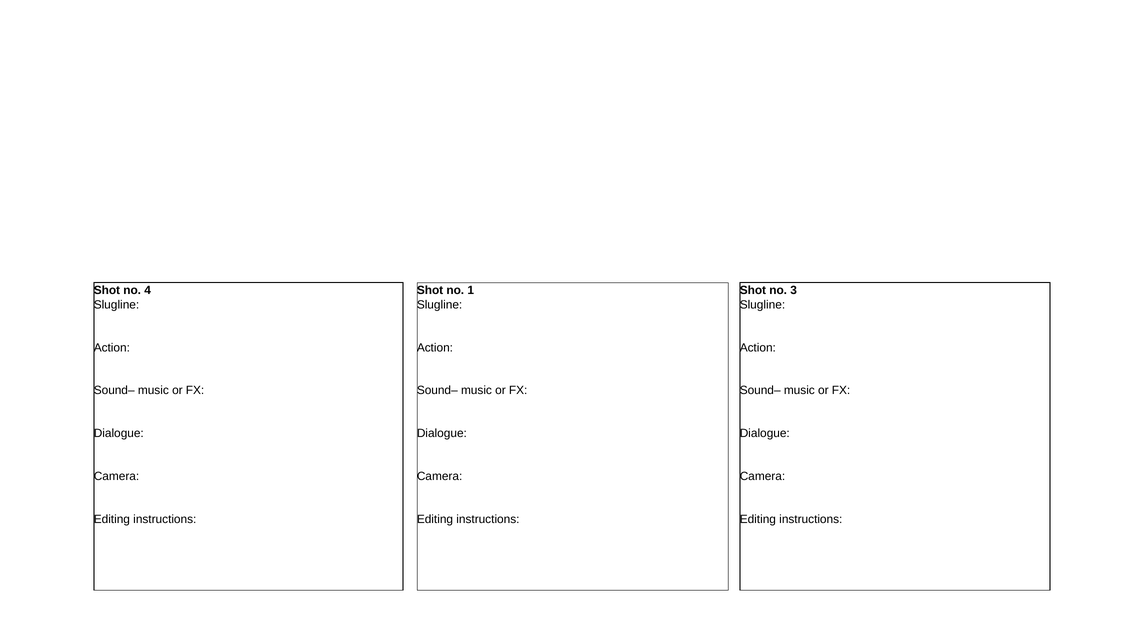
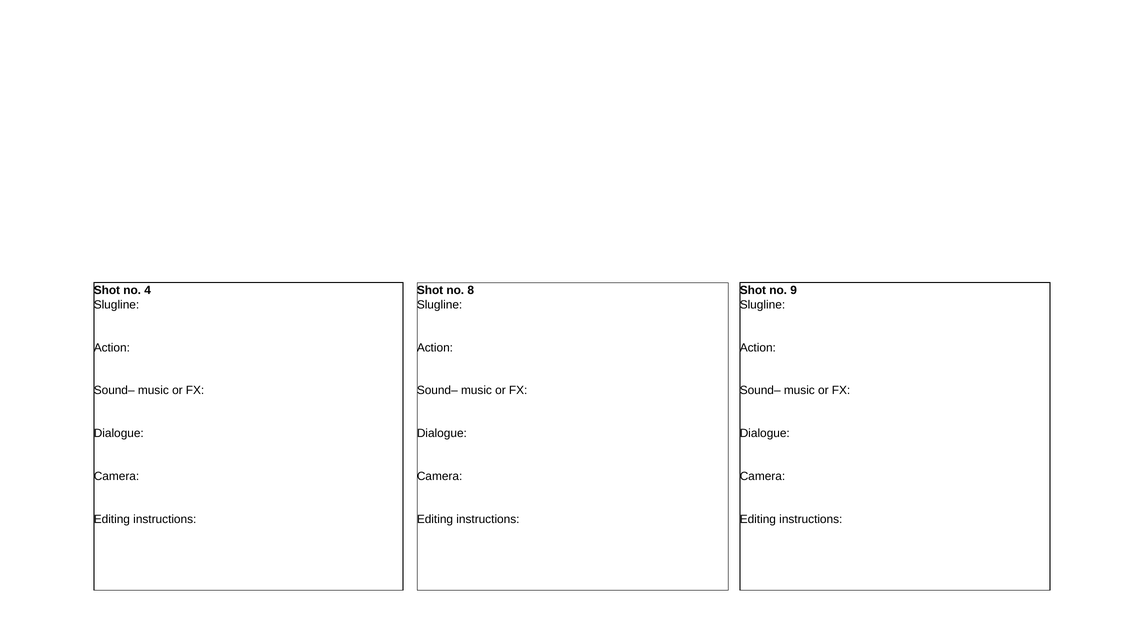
1: 1 -> 8 (471, 290)
3: 3 -> 9 (794, 290)
